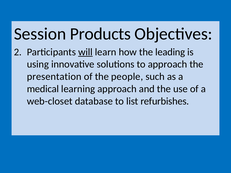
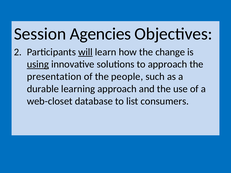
Products: Products -> Agencies (100, 34)
leading: leading -> change (170, 52)
using underline: none -> present (38, 64)
medical: medical -> durable (43, 89)
refurbishes: refurbishes -> consumers (165, 101)
